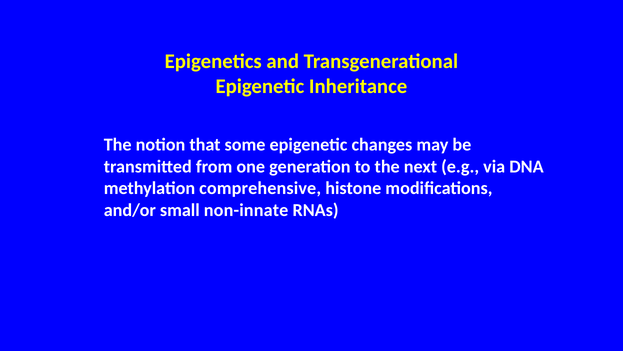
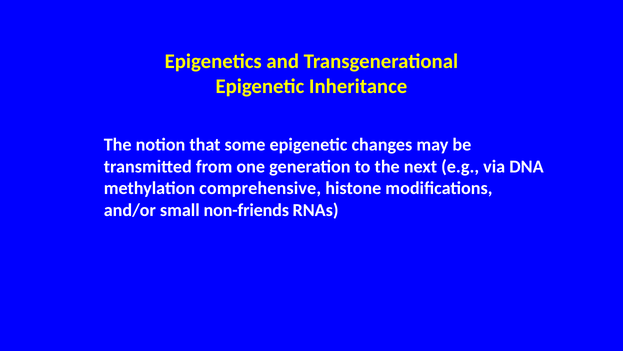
non-innate: non-innate -> non-friends (246, 210)
